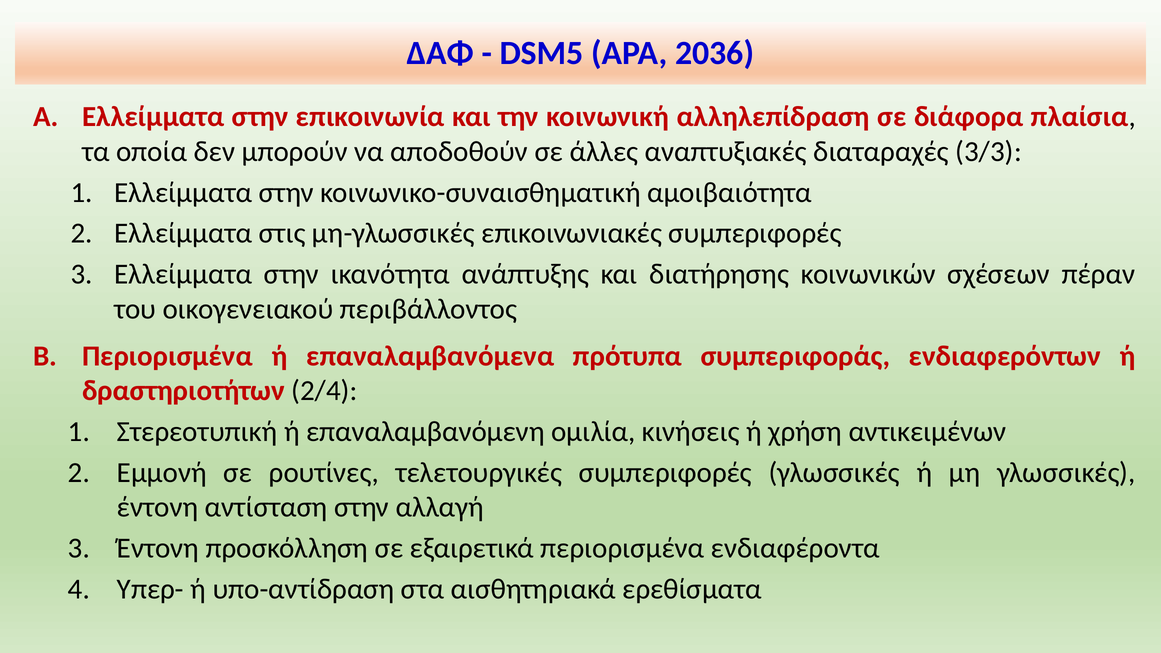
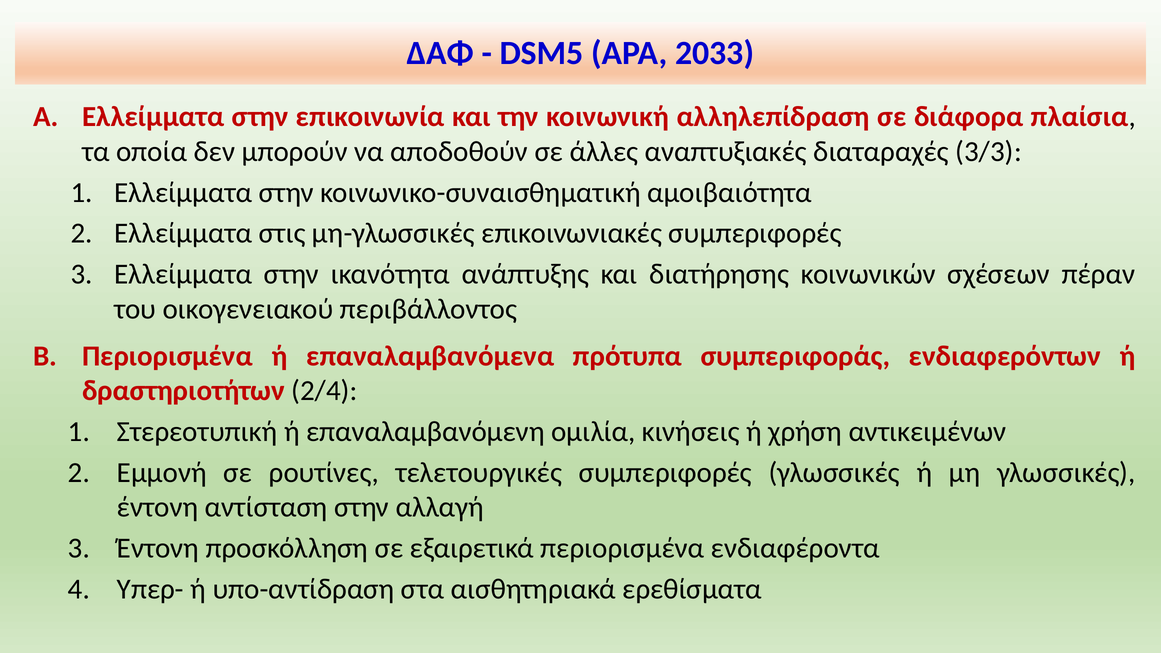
2036: 2036 -> 2033 (715, 53)
